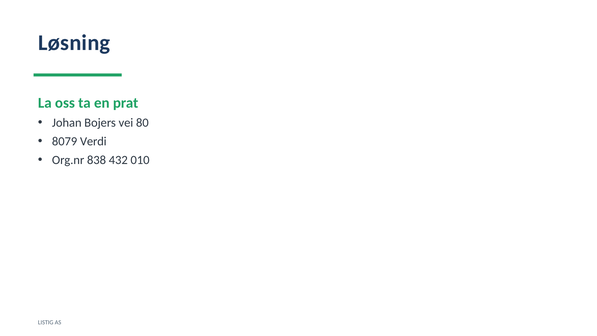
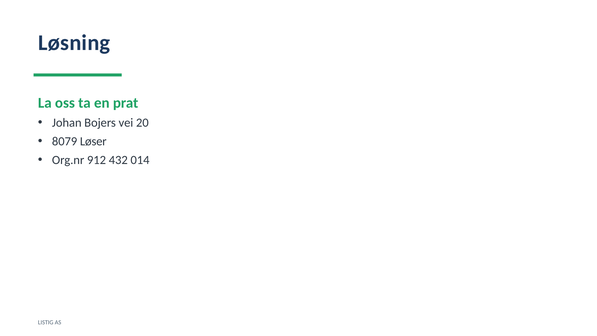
80: 80 -> 20 (142, 123)
Verdi: Verdi -> Løser (93, 141)
838: 838 -> 912 (97, 160)
010: 010 -> 014 (140, 160)
